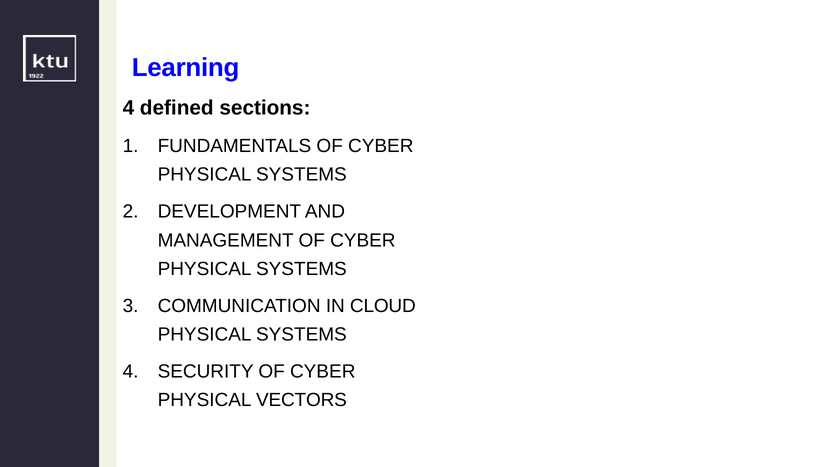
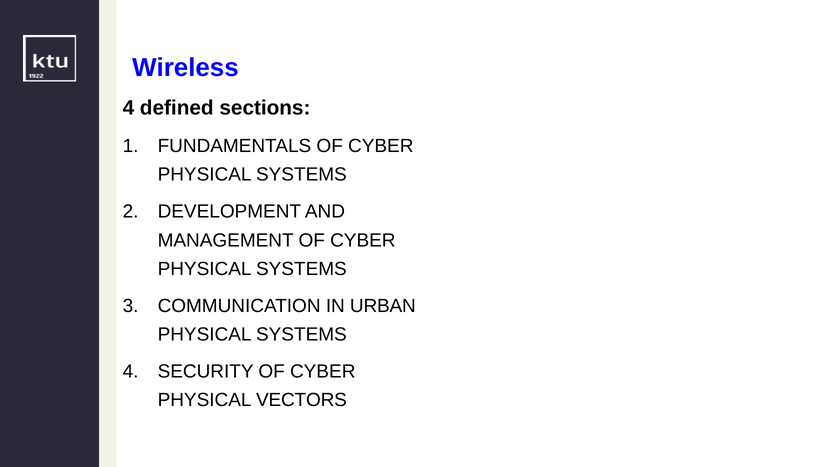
Learning: Learning -> Wireless (185, 67)
CLOUD: CLOUD -> URBAN (383, 306)
